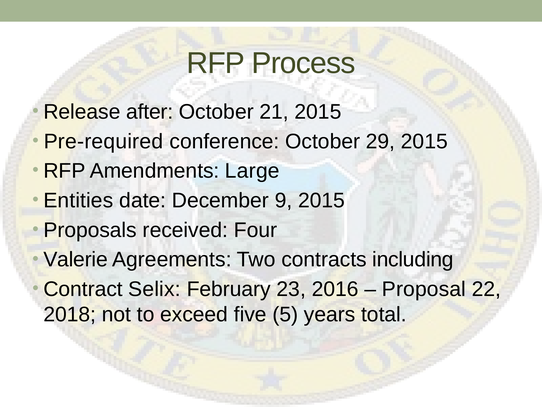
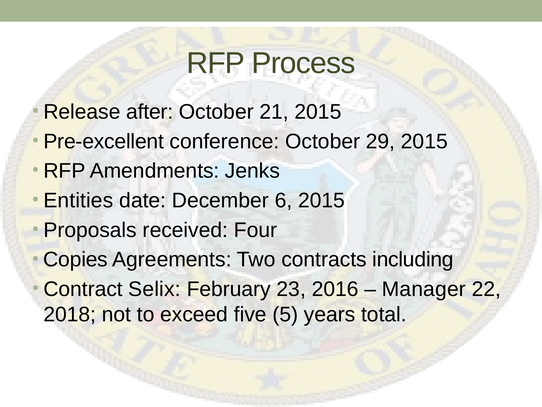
Pre-required: Pre-required -> Pre-excellent (104, 141)
Large: Large -> Jenks (252, 171)
9: 9 -> 6 (284, 200)
Valerie: Valerie -> Copies (76, 259)
Proposal: Proposal -> Manager (424, 289)
